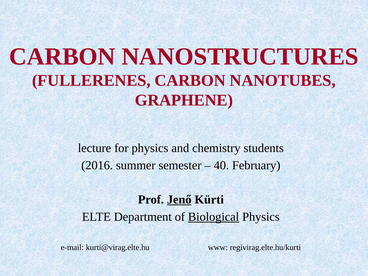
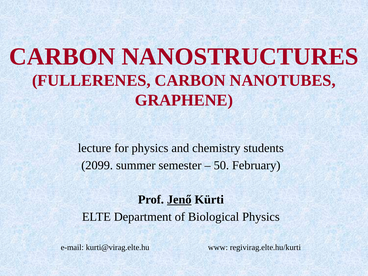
2016: 2016 -> 2099 (97, 165)
40: 40 -> 50 (221, 165)
Biological underline: present -> none (214, 217)
